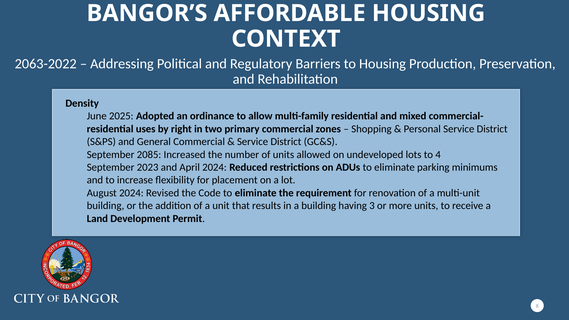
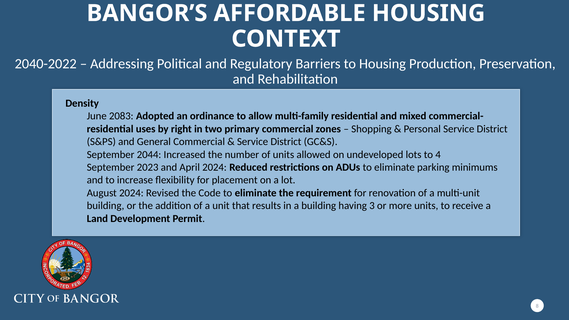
2063-2022: 2063-2022 -> 2040-2022 (46, 64)
2025: 2025 -> 2083 (121, 116)
2085: 2085 -> 2044 (149, 155)
